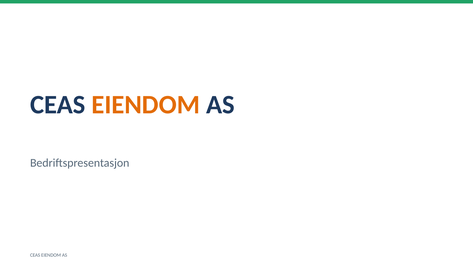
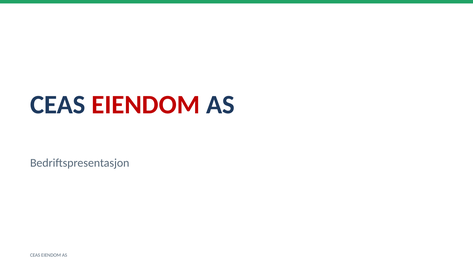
EIENDOM colour: orange -> red (146, 105)
